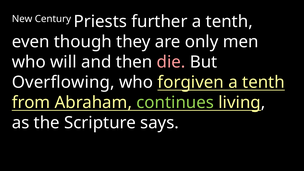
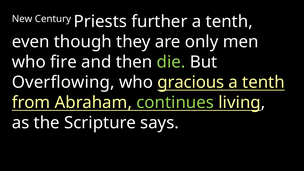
will: will -> fire (63, 62)
die colour: pink -> light green (171, 62)
forgiven: forgiven -> gracious (191, 82)
